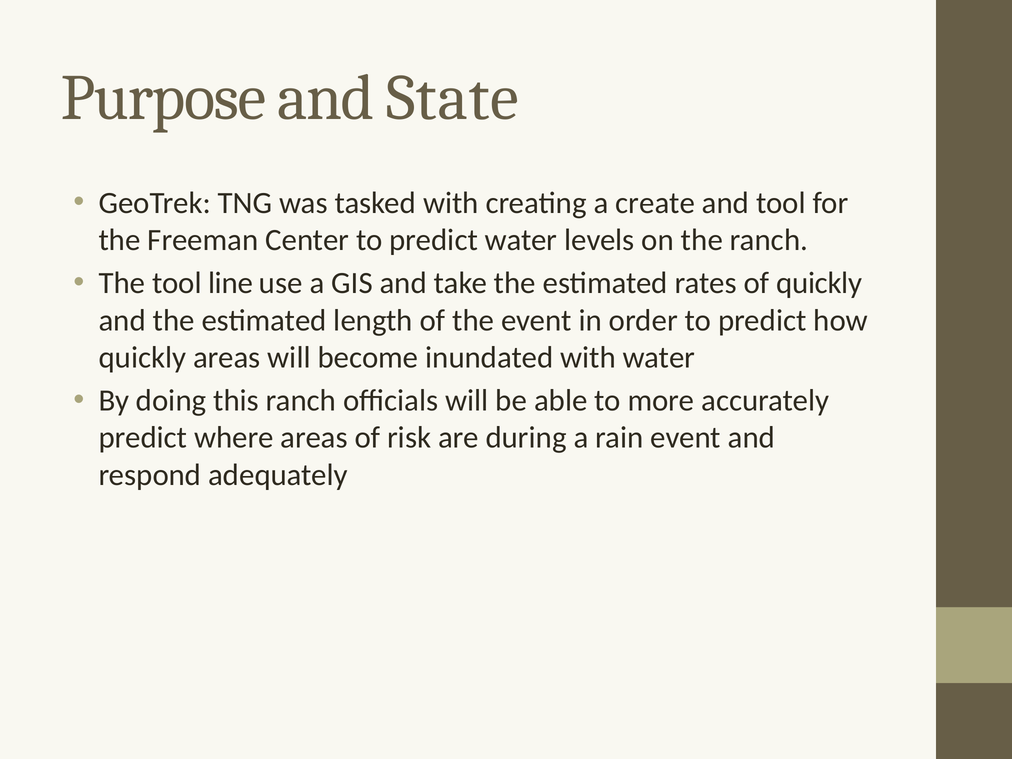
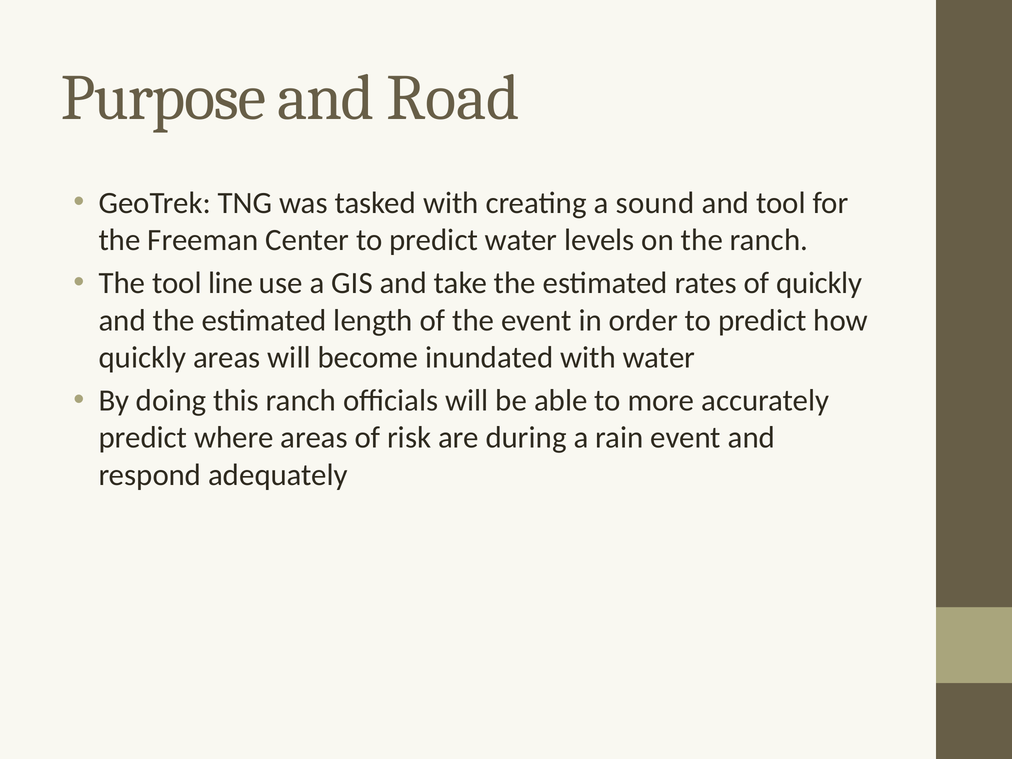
State: State -> Road (453, 98)
create: create -> sound (655, 203)
